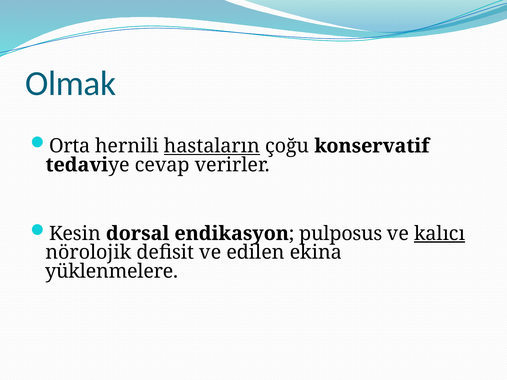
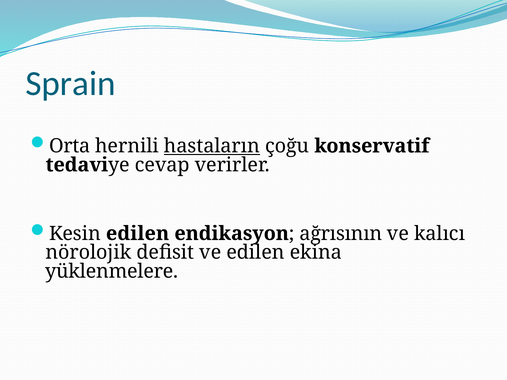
Olmak: Olmak -> Sprain (70, 84)
Kesin dorsal: dorsal -> edilen (138, 234)
pulposus: pulposus -> ağrısının (341, 234)
kalıcı underline: present -> none (439, 234)
